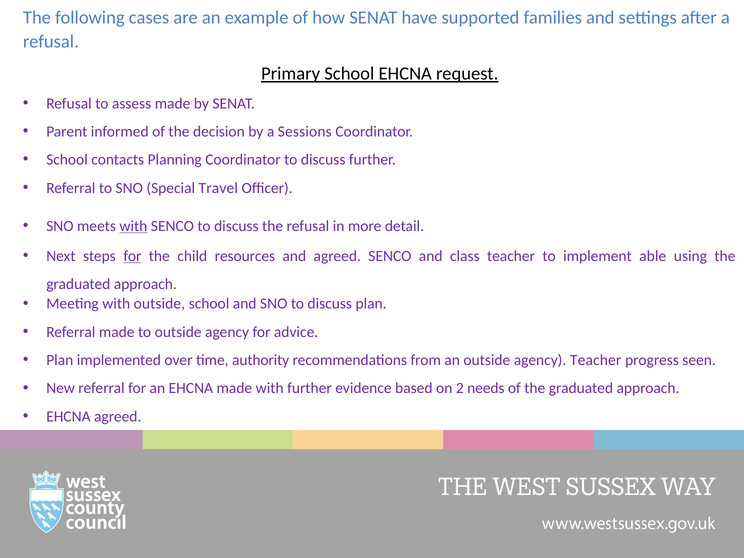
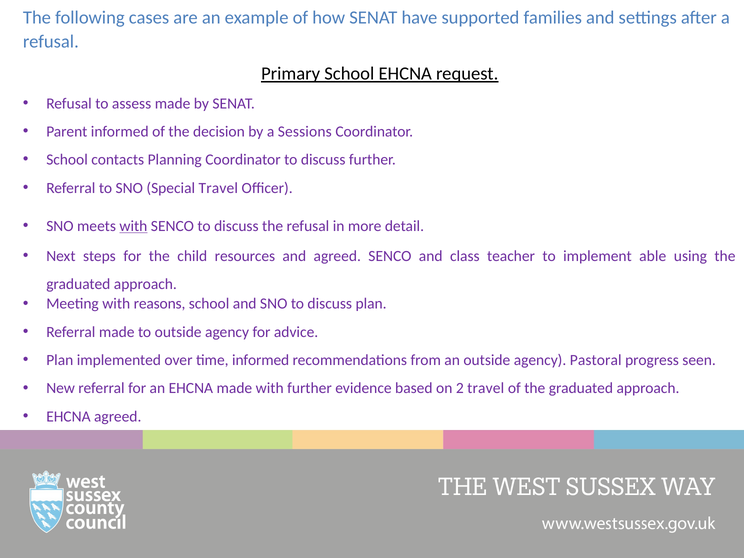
for underline: present -> none (132, 256)
with outside: outside -> reasons (160, 304)
time authority: authority -> informed (261, 360)
agency Teacher: Teacher -> Pastoral (596, 360)
2 needs: needs -> travel (486, 388)
